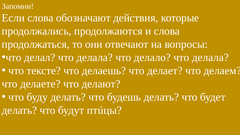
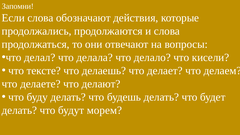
делало что делала: делала -> кисели (210, 57)
птúцы: птúцы -> морем (104, 110)
